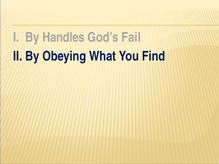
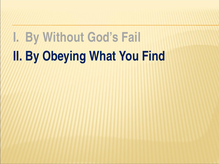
Handles: Handles -> Without (63, 37)
